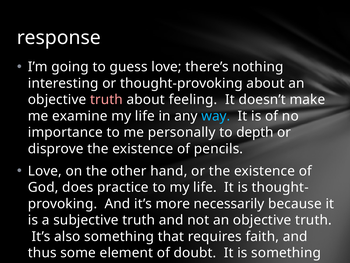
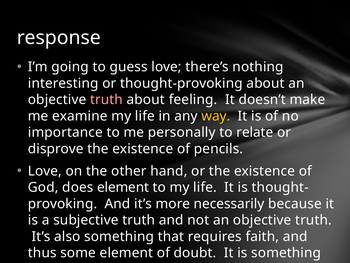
way colour: light blue -> yellow (216, 116)
depth: depth -> relate (255, 132)
does practice: practice -> element (123, 187)
